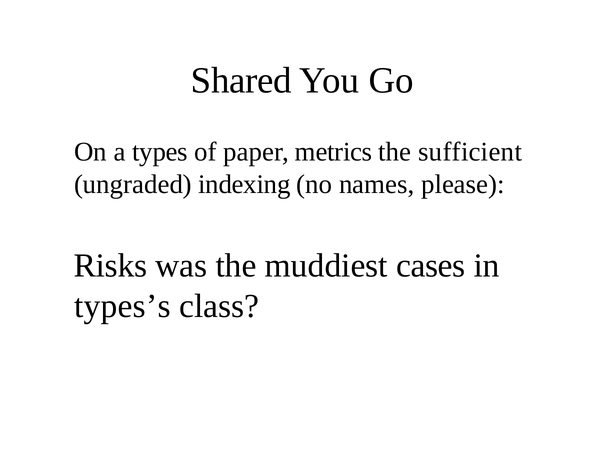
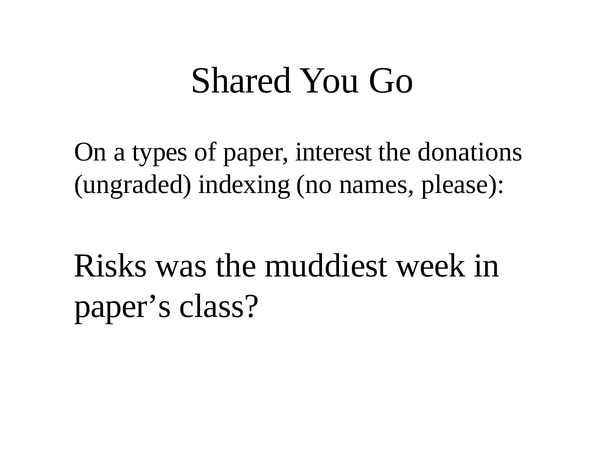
metrics: metrics -> interest (334, 152)
sufficient: sufficient -> donations (470, 152)
cases: cases -> week (431, 265)
types’s: types’s -> paper’s (123, 306)
